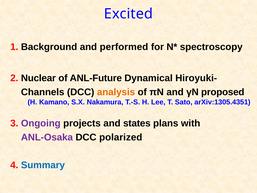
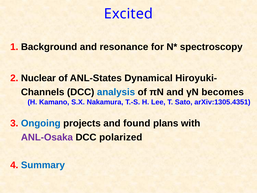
performed: performed -> resonance (124, 47)
ANL-Future: ANL-Future -> ANL-States (96, 78)
analysis colour: orange -> blue (116, 92)
proposed: proposed -> becomes (223, 92)
Ongoing colour: purple -> blue (41, 123)
states: states -> found (137, 123)
